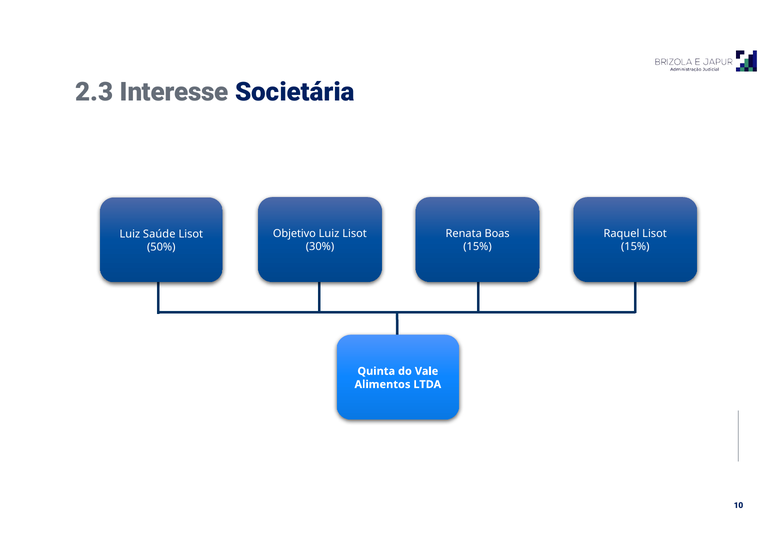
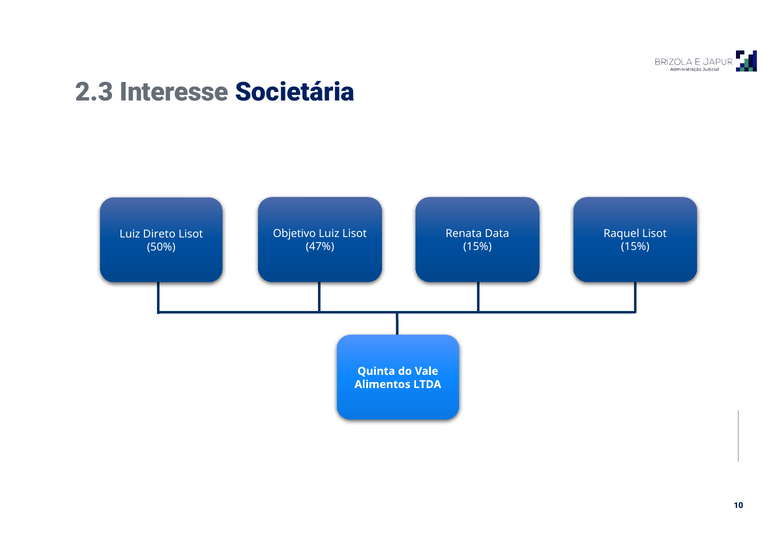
Boas: Boas -> Data (497, 234)
Saúde: Saúde -> Direto (159, 234)
30%: 30% -> 47% (320, 247)
